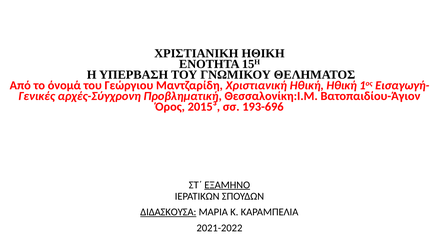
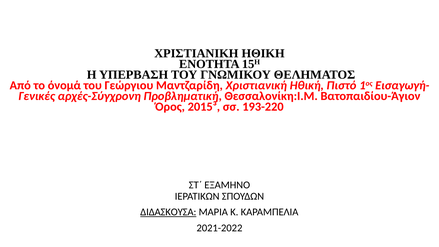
Ηθική Ηθική: Ηθική -> Πιστό (341, 86)
193-696: 193-696 -> 193-220 (263, 107)
ΕΞΑΜΗΝΟ underline: present -> none (227, 185)
